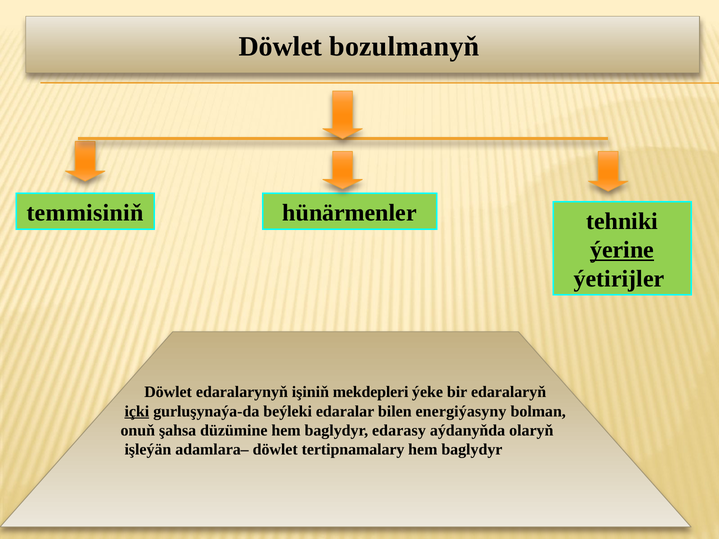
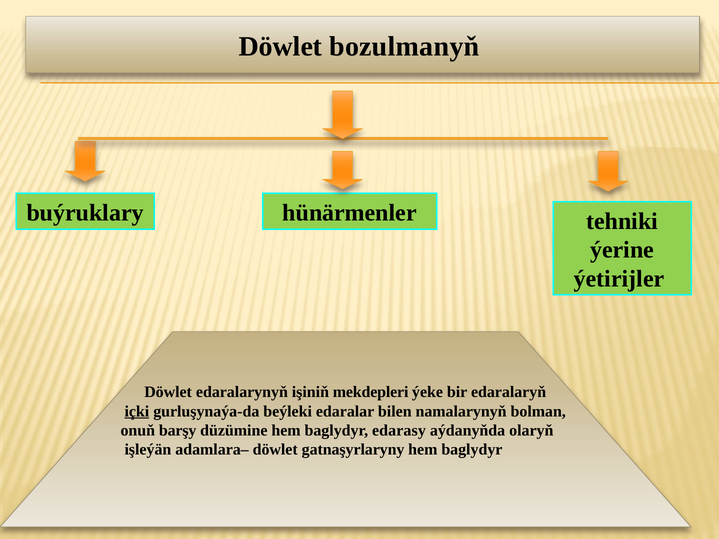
temmisiniň: temmisiniň -> buýruklary (85, 213)
ýerine underline: present -> none (622, 250)
energiýasyny: energiýasyny -> namalarynyň (461, 411)
şahsa: şahsa -> barşy (178, 431)
tertipnamalary: tertipnamalary -> gatnaşyrlaryny (353, 450)
